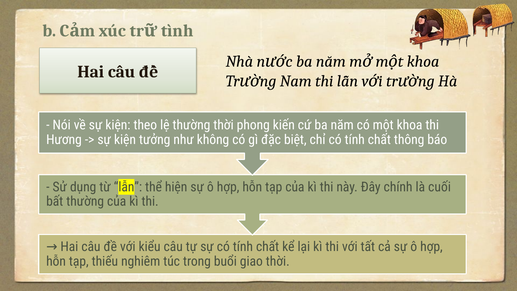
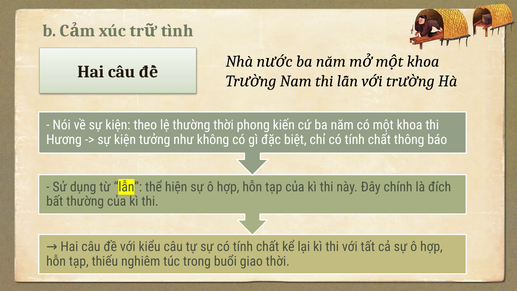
cuối: cuối -> đích (440, 187)
